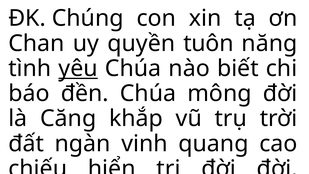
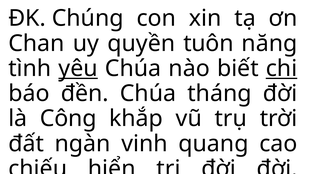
chi underline: none -> present (282, 68)
mông: mông -> tháng (219, 93)
Căng: Căng -> Công (68, 118)
